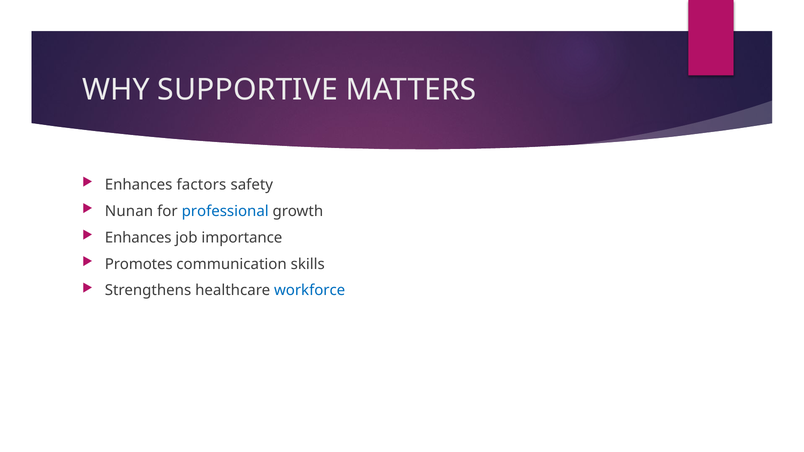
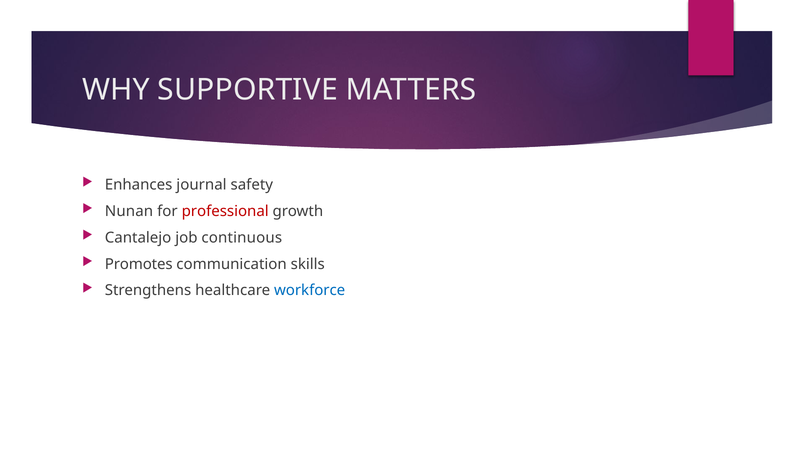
factors: factors -> journal (201, 185)
professional colour: blue -> red (225, 211)
Enhances: Enhances -> Cantalejo (138, 238)
importance: importance -> continuous (242, 238)
